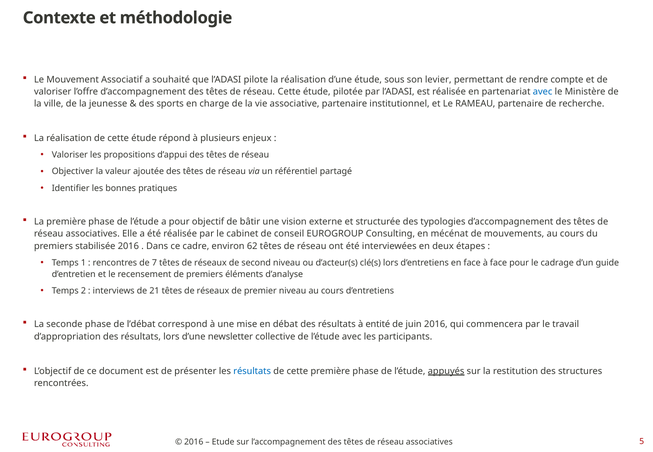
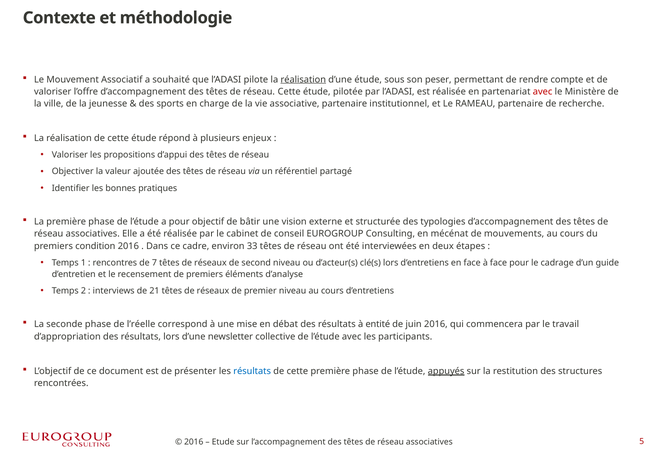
réalisation underline: none -> present (303, 79)
levier: levier -> peser (438, 79)
avec colour: blue -> red (543, 92)
stabilisée: stabilisée -> condition (95, 246)
62: 62 -> 33 (252, 246)
l’débat: l’débat -> l’réelle (141, 324)
